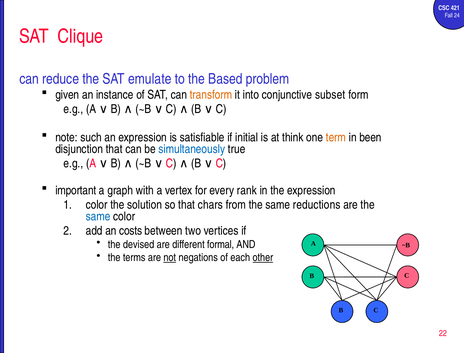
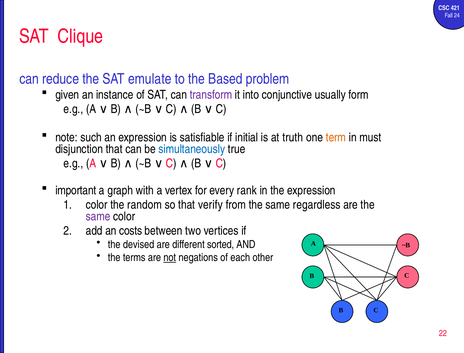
transform colour: orange -> purple (211, 95)
subset: subset -> usually (330, 95)
think: think -> truth (293, 138)
been: been -> must (370, 138)
solution: solution -> random (145, 205)
chars: chars -> verify (210, 205)
reductions: reductions -> regardless (317, 205)
same colour: blue -> purple (98, 217)
formal: formal -> sorted (221, 245)
other underline: present -> none (263, 258)
